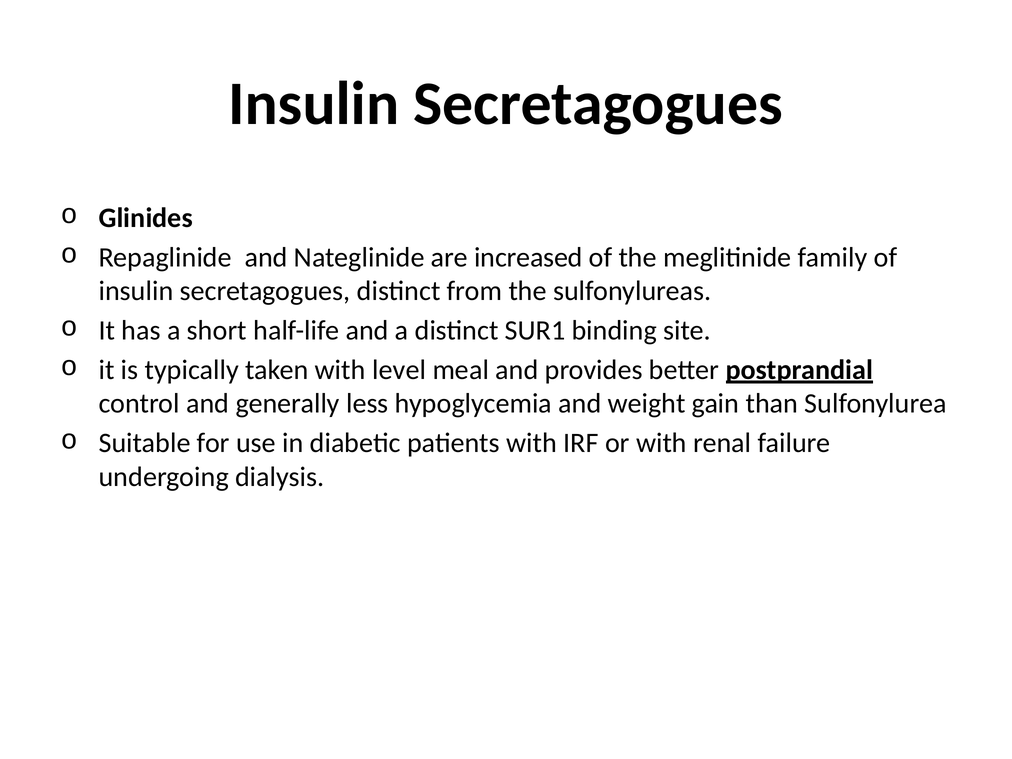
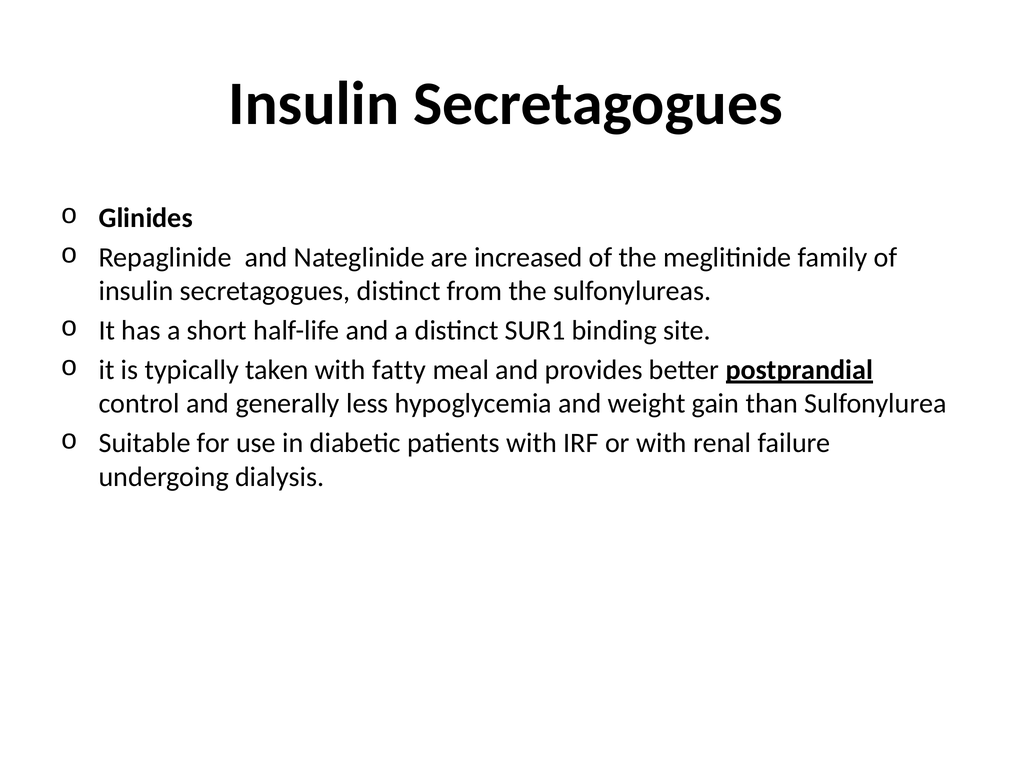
level: level -> fatty (399, 370)
